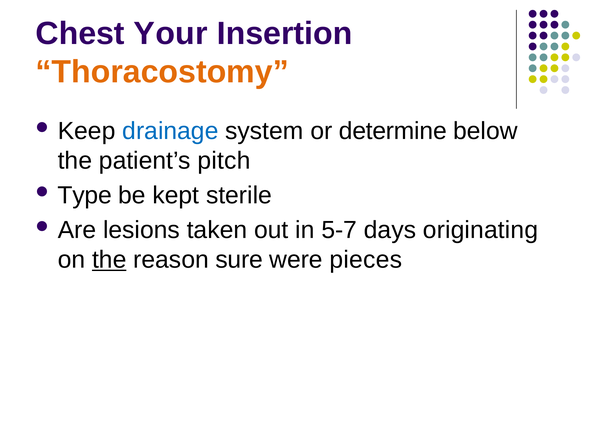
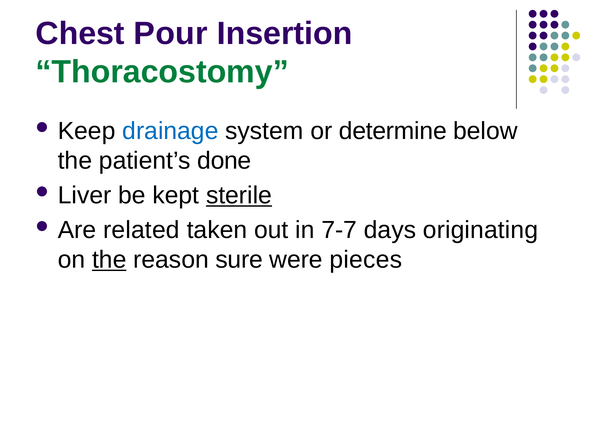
Your: Your -> Pour (171, 33)
Thoracostomy colour: orange -> green (162, 72)
pitch: pitch -> done (224, 161)
Type: Type -> Liver (85, 195)
sterile underline: none -> present (239, 195)
lesions: lesions -> related (141, 230)
5-7: 5-7 -> 7-7 (339, 230)
